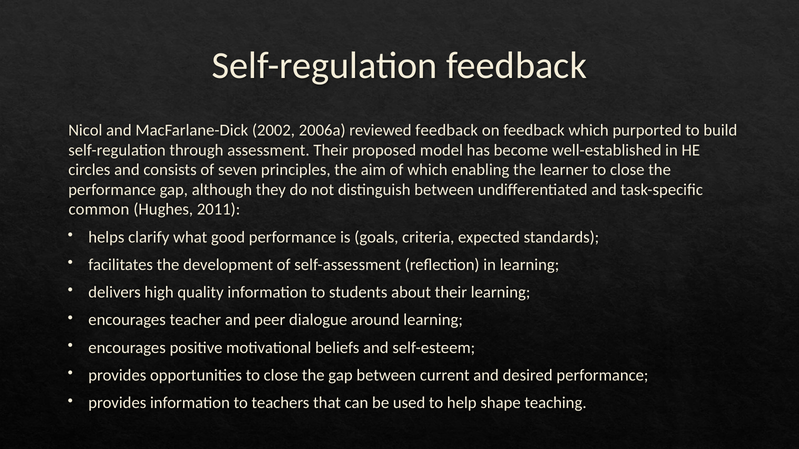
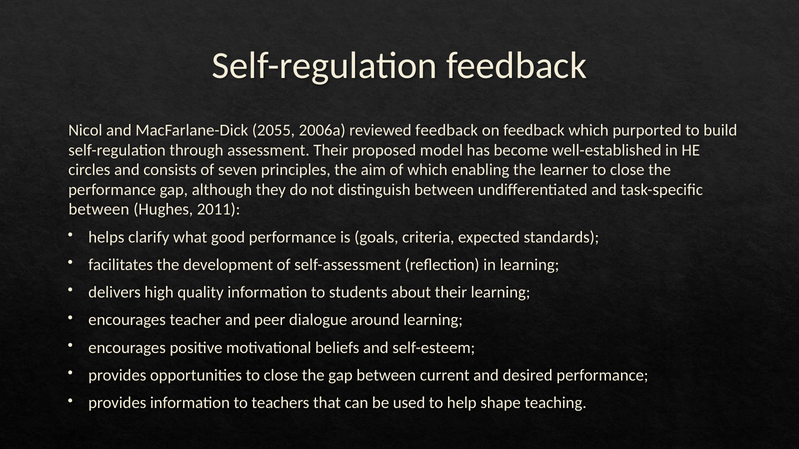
2002: 2002 -> 2055 (274, 131)
common: common -> between (99, 210)
